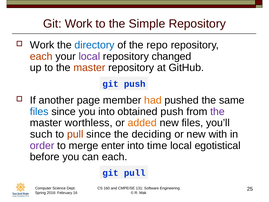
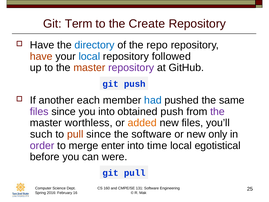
Git Work: Work -> Term (79, 24)
Simple: Simple -> Create (147, 24)
Work: Work -> Have (42, 45)
each: each -> have (41, 56)
local colour: purple -> blue (89, 56)
changed: changed -> followed (171, 56)
repository colour: black -> purple (131, 68)
page: page -> each (88, 100)
had colour: orange -> blue (153, 100)
files colour: blue -> purple (39, 111)
the deciding: deciding -> software (151, 134)
with: with -> only (218, 134)
can each: each -> were (115, 157)
